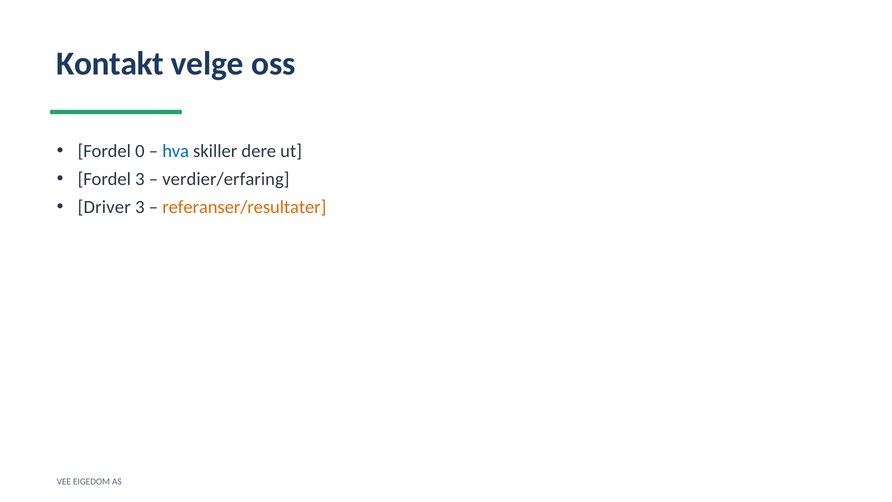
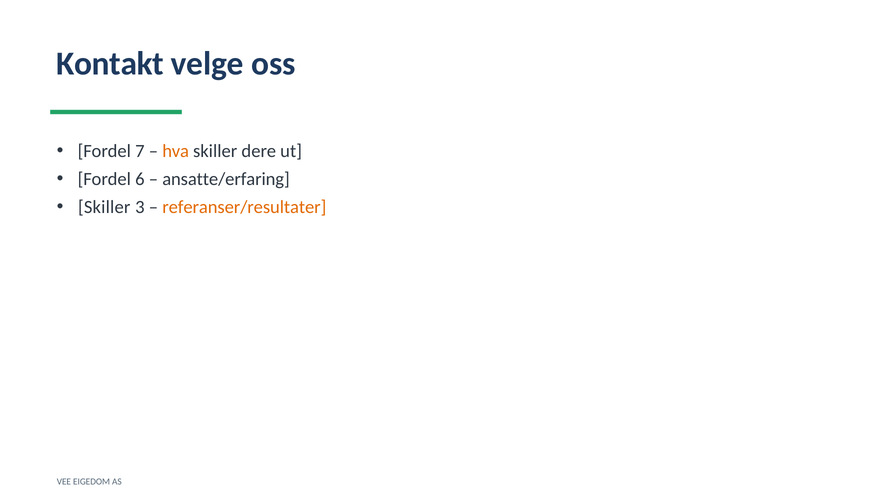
0: 0 -> 7 (140, 151)
hva colour: blue -> orange (176, 151)
Fordel 3: 3 -> 6 (140, 179)
verdier/erfaring: verdier/erfaring -> ansatte/erfaring (226, 179)
Driver: Driver -> Skiller (104, 207)
